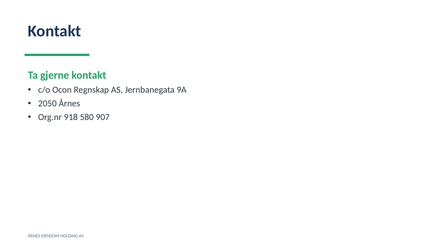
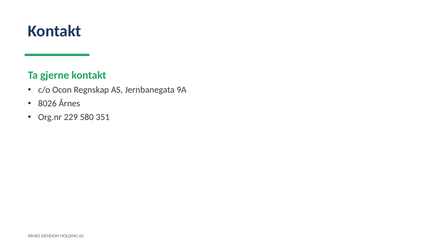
2050: 2050 -> 8026 (47, 104)
918: 918 -> 229 (71, 117)
907: 907 -> 351 (103, 117)
